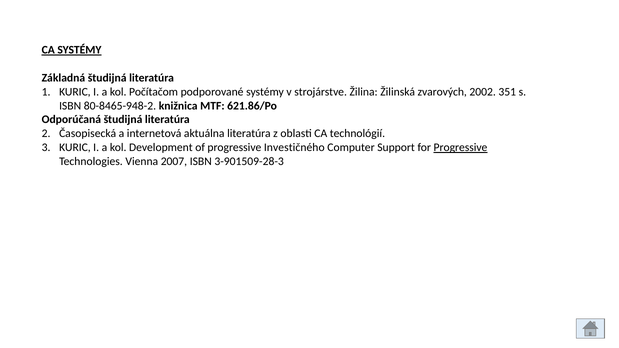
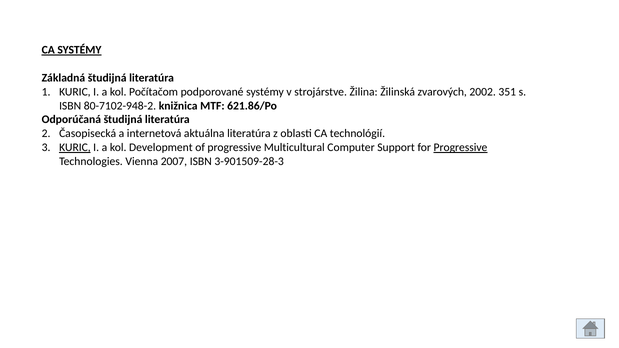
80-8465-948-2: 80-8465-948-2 -> 80-7102-948-2 (120, 106)
KURIC underline: none -> present (75, 148)
Investičného: Investičného -> Multicultural (294, 148)
